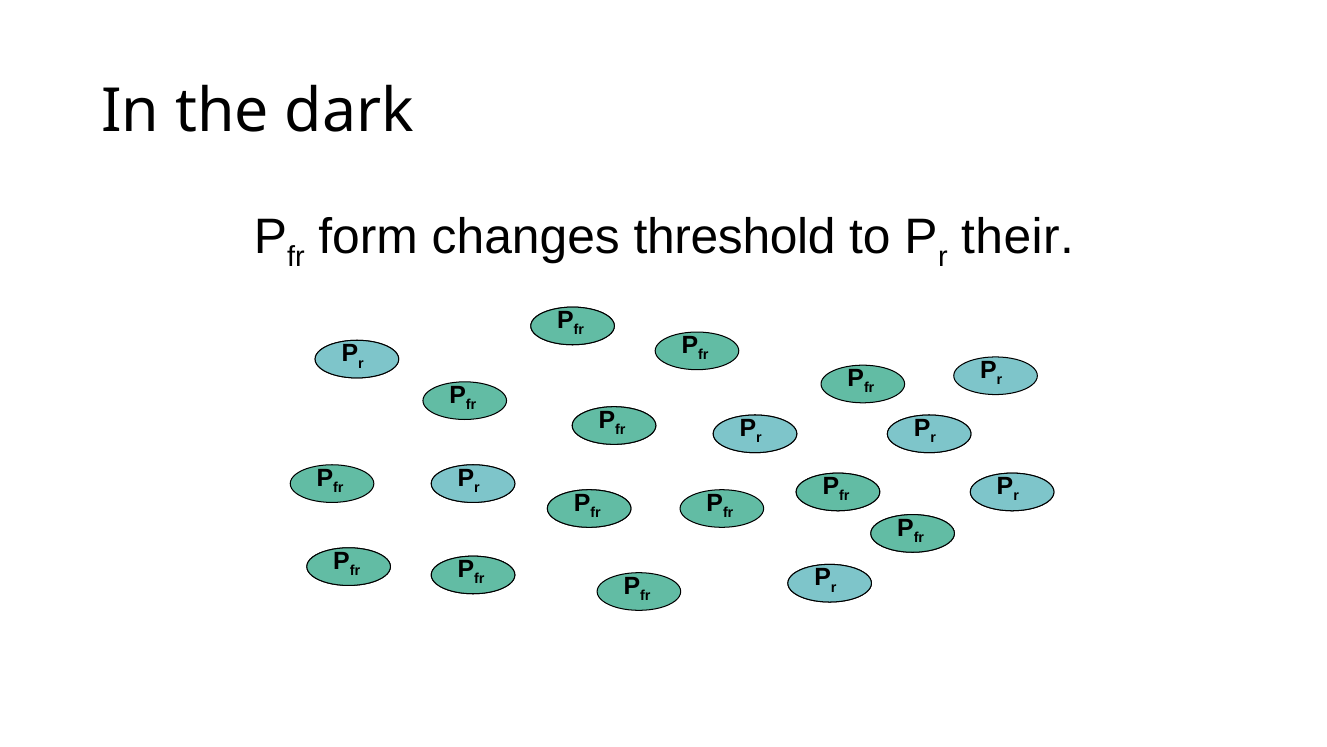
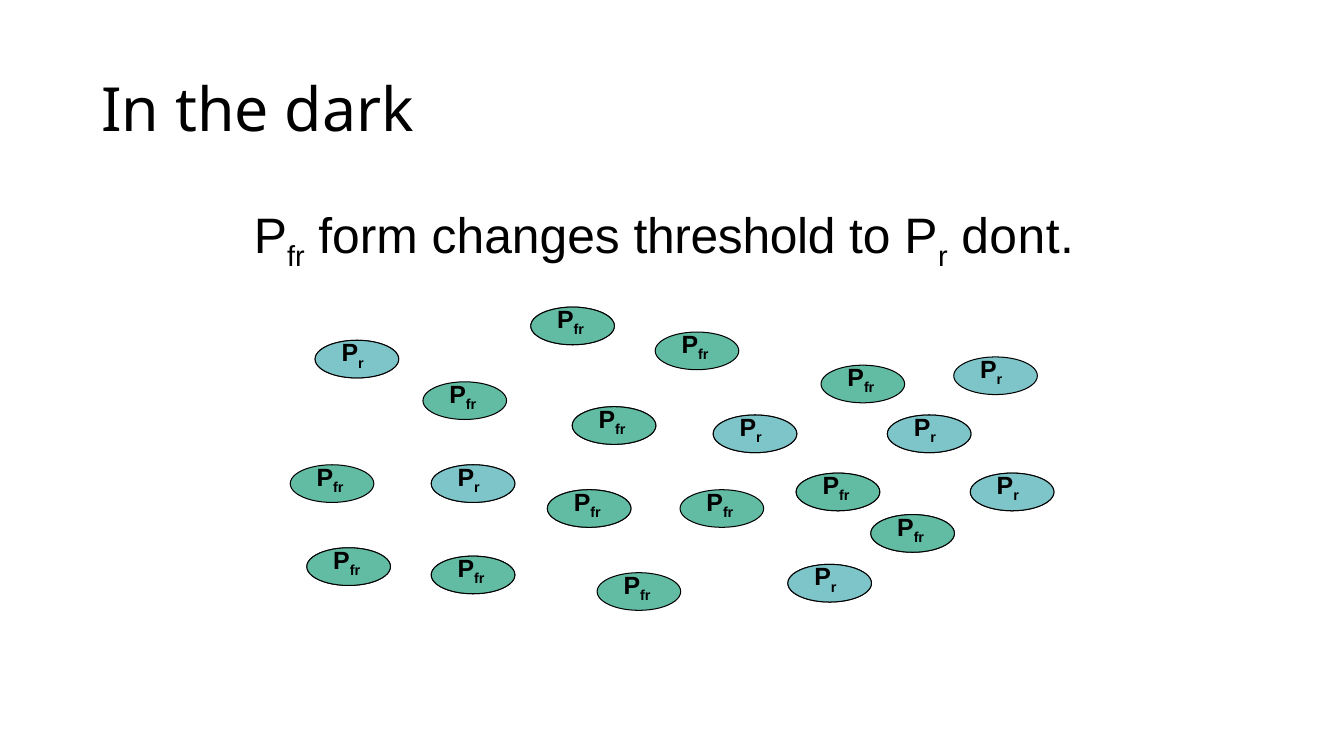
their: their -> dont (1018, 237)
